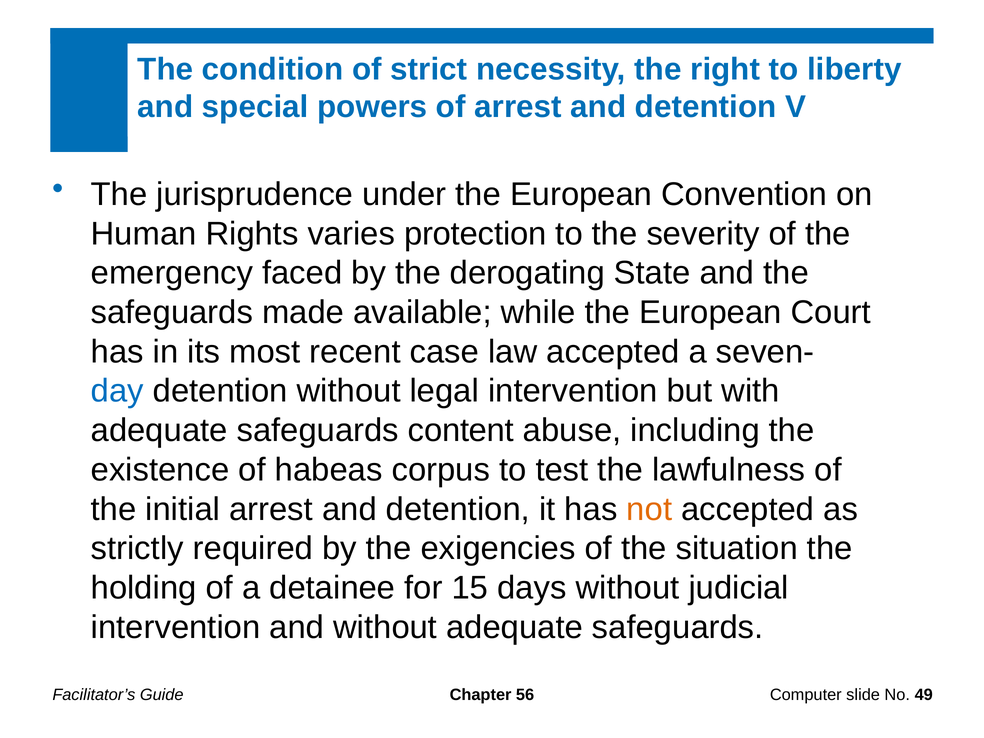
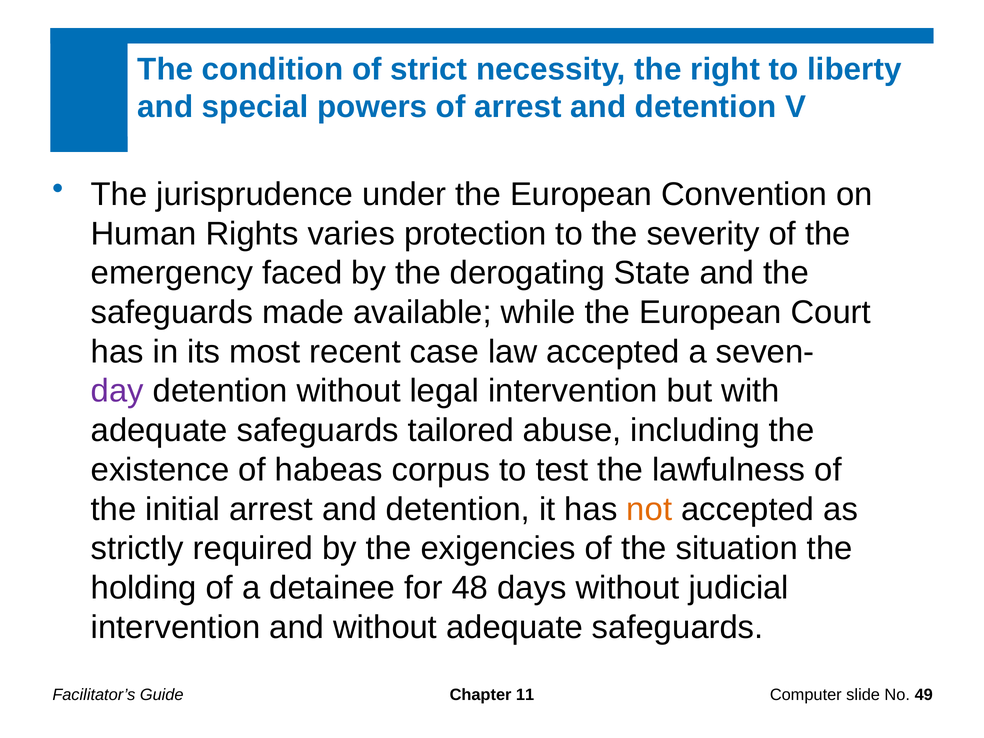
day colour: blue -> purple (117, 391)
content: content -> tailored (461, 431)
15: 15 -> 48 (470, 588)
56: 56 -> 11 (525, 695)
